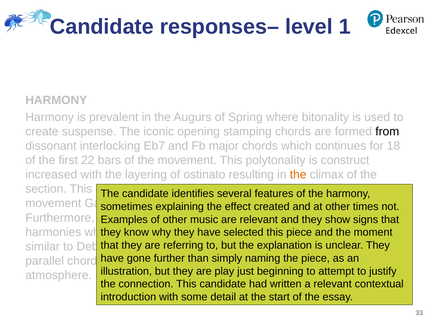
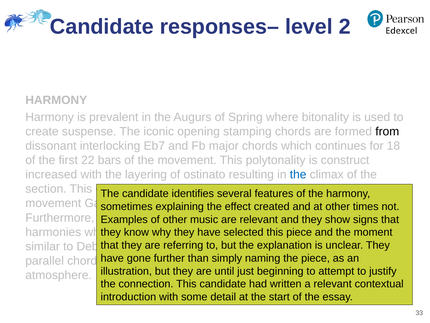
level 1: 1 -> 2 (345, 27)
the colour: orange -> blue (298, 174)
are play: play -> until (224, 271)
